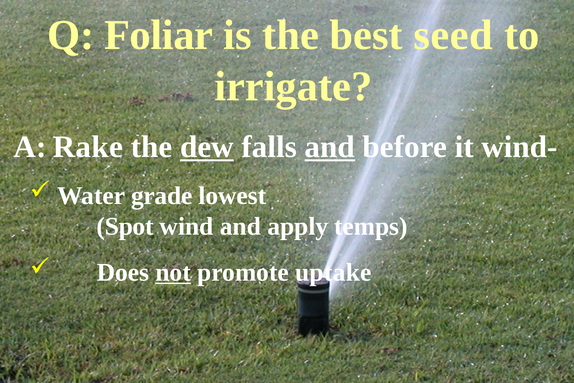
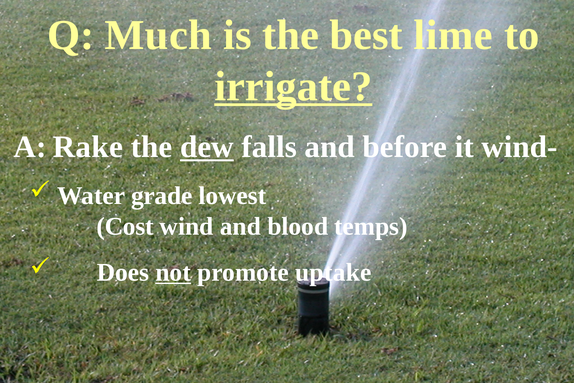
Foliar: Foliar -> Much (158, 35)
seed: seed -> lime (453, 35)
irrigate underline: none -> present (293, 86)
and underline: present -> none (330, 147)
Spot: Spot -> Cost (125, 226)
apply: apply -> blood (298, 226)
